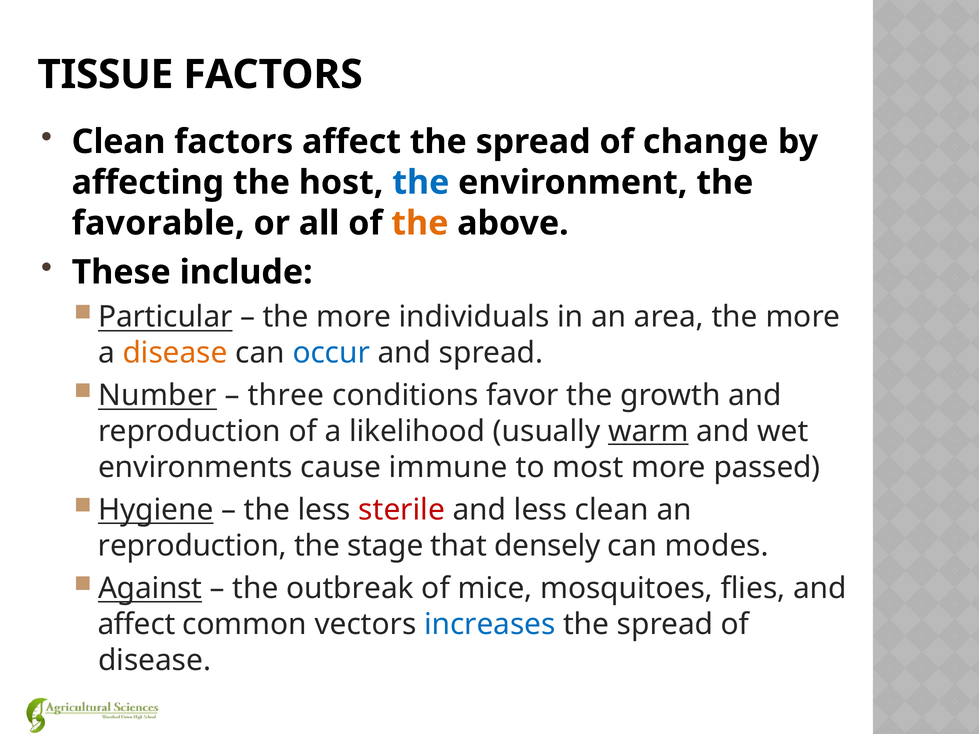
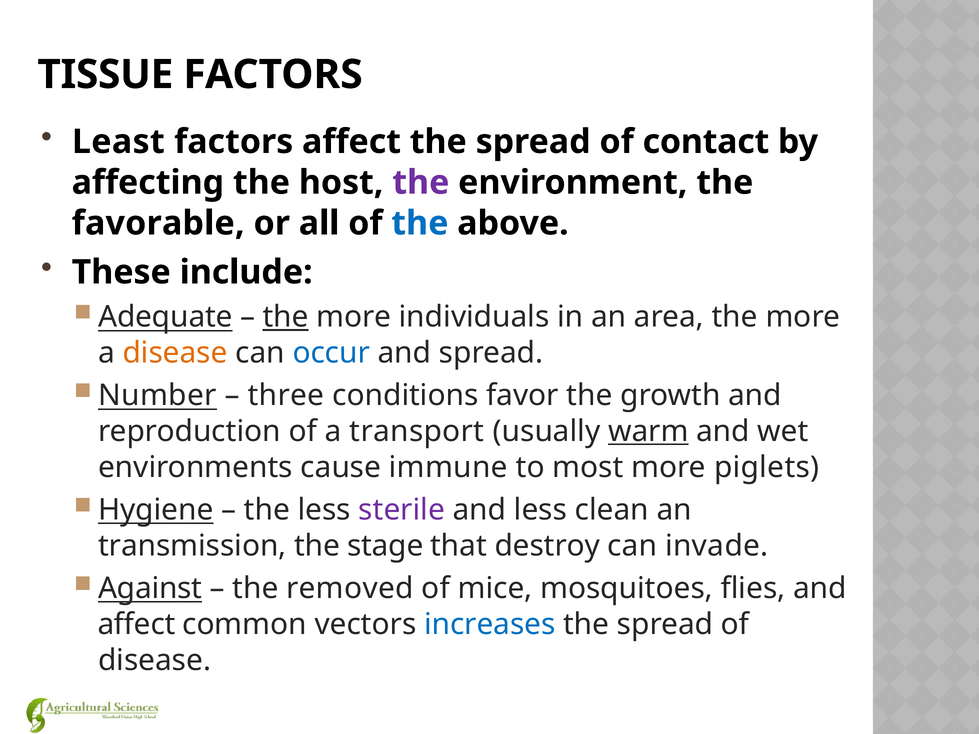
Clean: Clean -> Least (118, 142)
change: change -> contact (706, 142)
the colour: blue -> purple (421, 183)
the colour: orange -> blue (420, 223)
Particular: Particular -> Adequate (165, 317)
the underline: none -> present (286, 317)
likelihood: likelihood -> transport (417, 432)
passed: passed -> piglets (767, 467)
sterile colour: red -> purple (402, 510)
reproduction: reproduction -> transmission (192, 546)
densely: densely -> destroy (547, 546)
modes: modes -> invade (717, 546)
outbreak: outbreak -> removed (350, 589)
